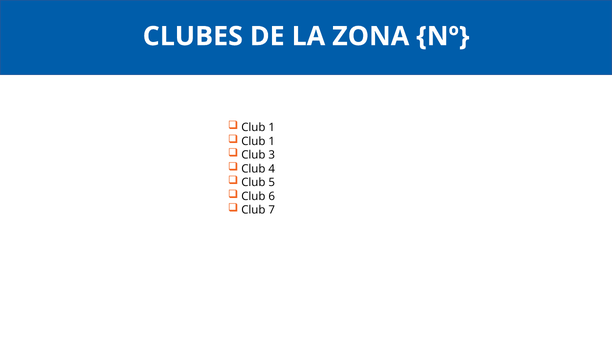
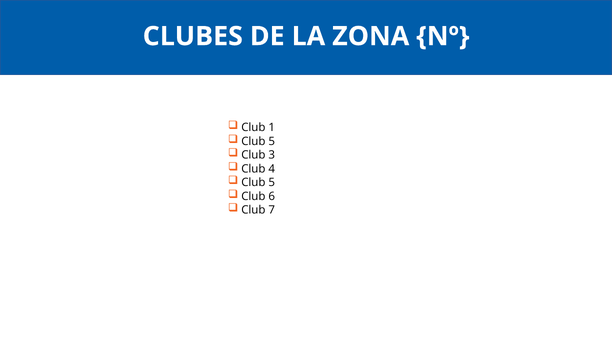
1: 1 -> 5 (272, 141)
